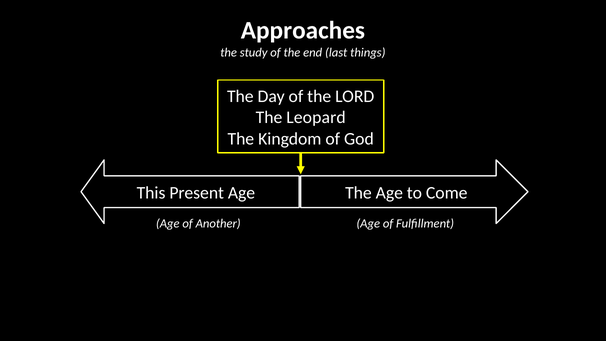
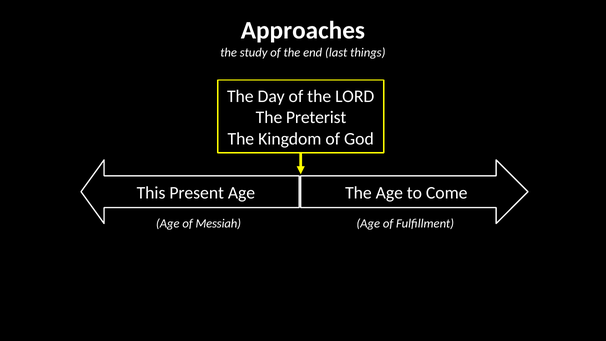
Leopard: Leopard -> Preterist (316, 117)
Another: Another -> Messiah (218, 224)
